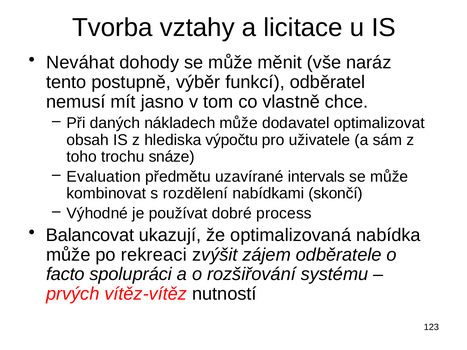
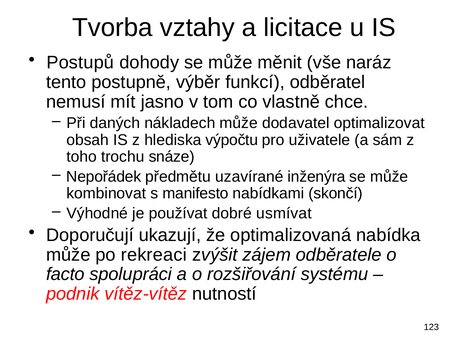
Neváhat: Neváhat -> Postupů (80, 63)
Evaluation: Evaluation -> Nepořádek (104, 177)
intervals: intervals -> inženýra (317, 177)
rozdělení: rozdělení -> manifesto (195, 194)
process: process -> usmívat (284, 213)
Balancovat: Balancovat -> Doporučují (90, 235)
prvých: prvých -> podnik (73, 294)
